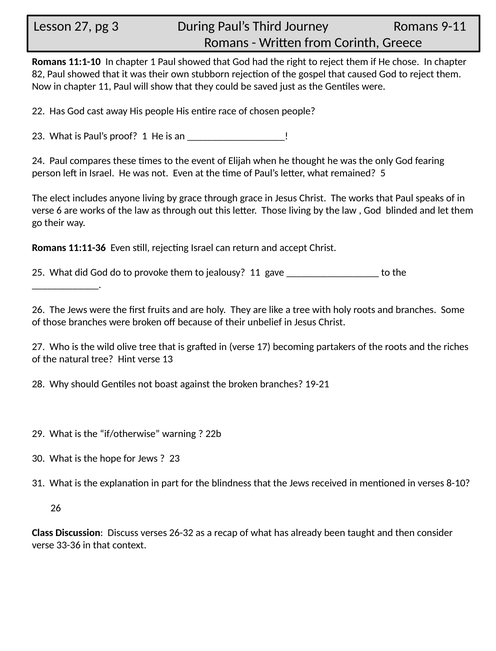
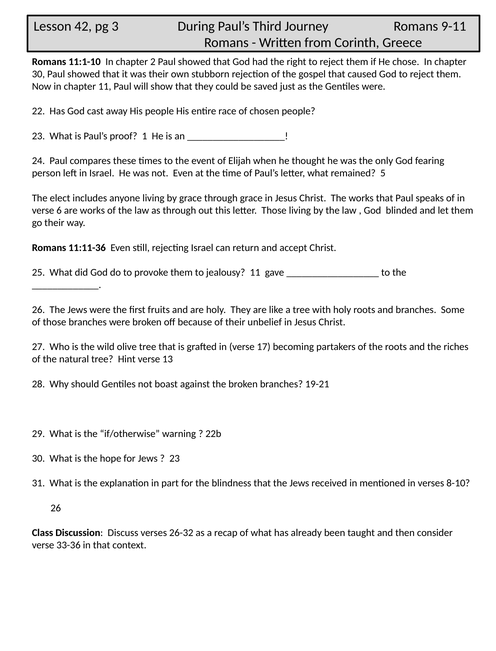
Lesson 27: 27 -> 42 (83, 26)
chapter 1: 1 -> 2 (153, 62)
82: 82 -> 30 (38, 74)
